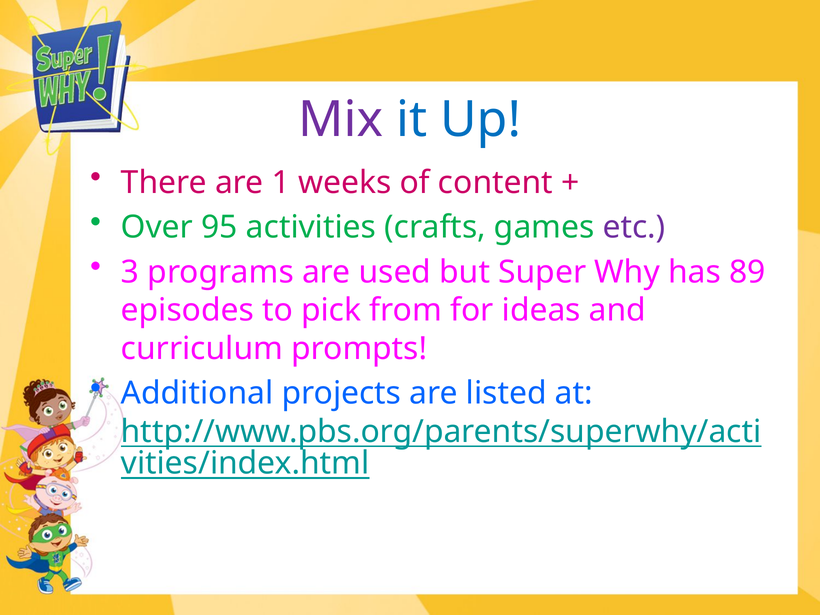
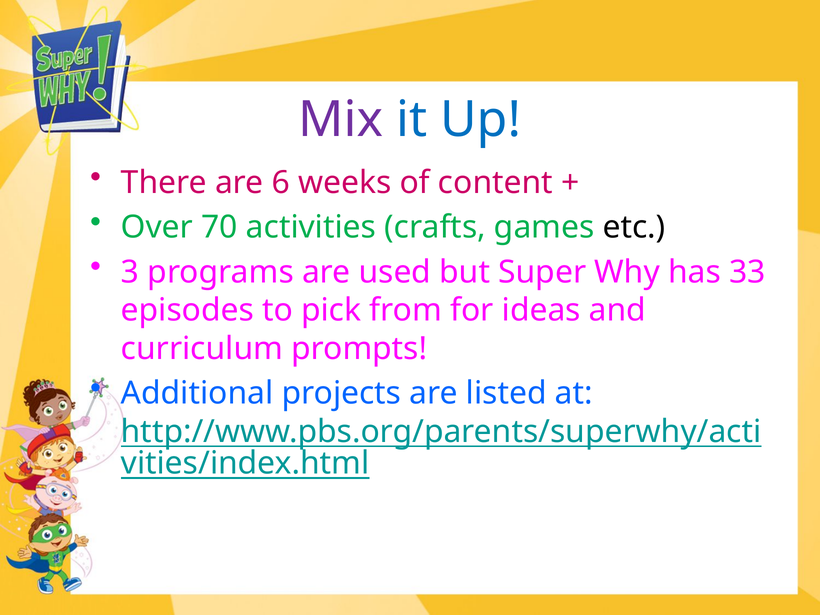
1: 1 -> 6 (281, 183)
95: 95 -> 70 (219, 227)
etc colour: purple -> black (634, 227)
89: 89 -> 33 (747, 272)
